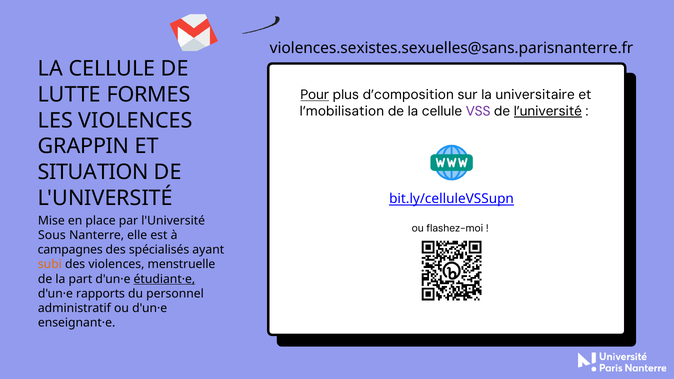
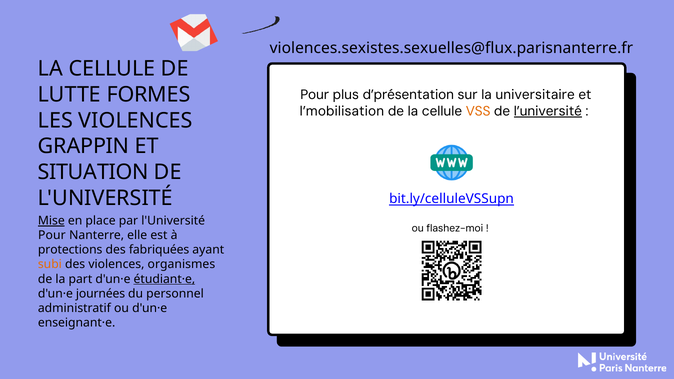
violences.sexistes.sexuelles@sans.parisnanterre.fr: violences.sexistes.sexuelles@sans.parisnanterre.fr -> violences.sexistes.sexuelles@flux.parisnanterre.fr (451, 48)
Pour underline: present -> none (315, 95)
d’composition: d’composition -> d’présentation (408, 95)
VSS colour: purple -> orange (478, 111)
Mise underline: none -> present (51, 221)
Sous: Sous -> Pour (52, 235)
campagnes: campagnes -> protections (70, 250)
spécialisés: spécialisés -> fabriquées (159, 250)
menstruelle: menstruelle -> organismes (181, 265)
rapports: rapports -> journées (101, 294)
